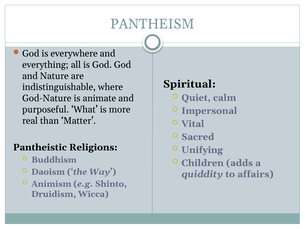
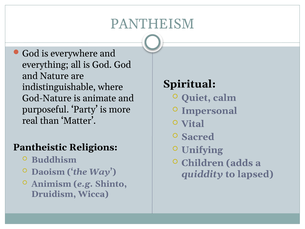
What: What -> Party (84, 109)
affairs: affairs -> lapsed (255, 174)
